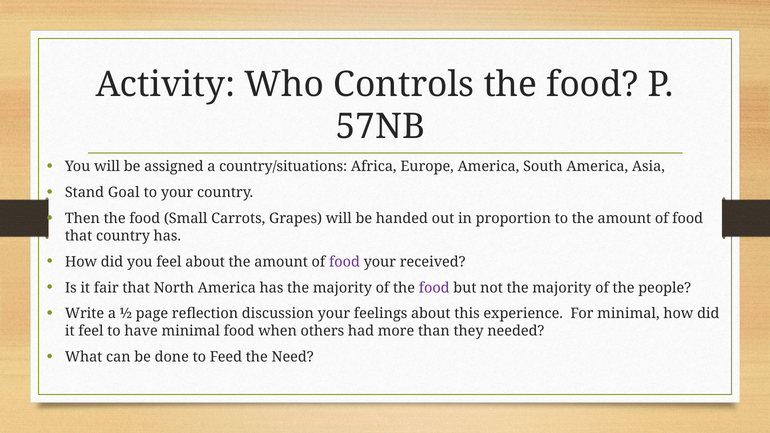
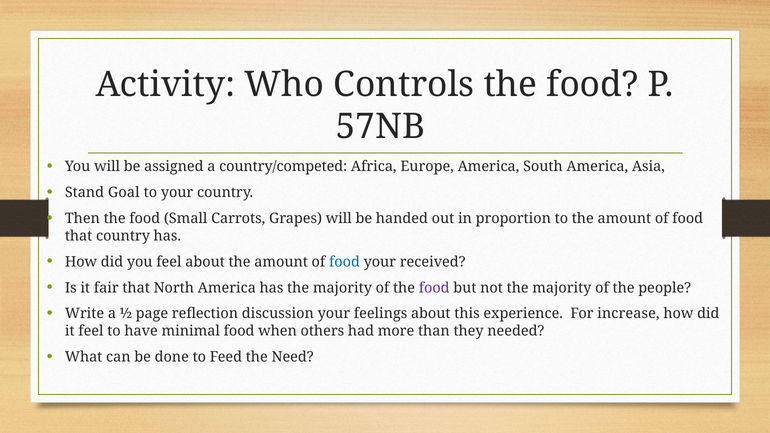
country/situations: country/situations -> country/competed (283, 167)
food colour: purple -> blue (344, 262)
For minimal: minimal -> increase (628, 314)
